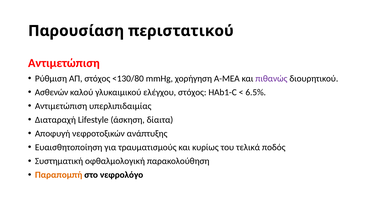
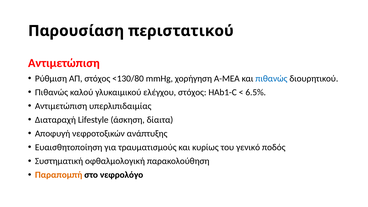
πιθανώς colour: purple -> blue (271, 78)
Ασθενών: Ασθενών -> Πιθανώς (51, 92)
τελικά: τελικά -> γενικό (248, 147)
